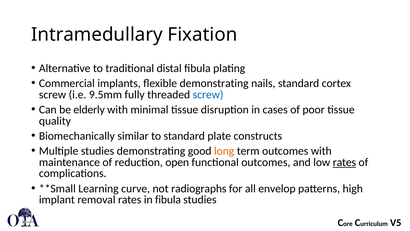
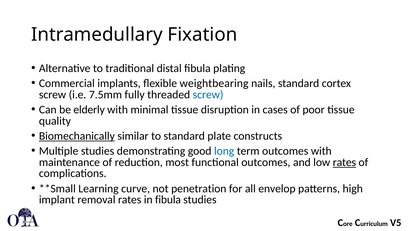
flexible demonstrating: demonstrating -> weightbearing (214, 83)
9.5mm: 9.5mm -> 7.5mm (105, 94)
Biomechanically underline: none -> present (77, 136)
long colour: orange -> blue (224, 151)
open: open -> most (177, 162)
radiographs: radiographs -> penetration (199, 188)
